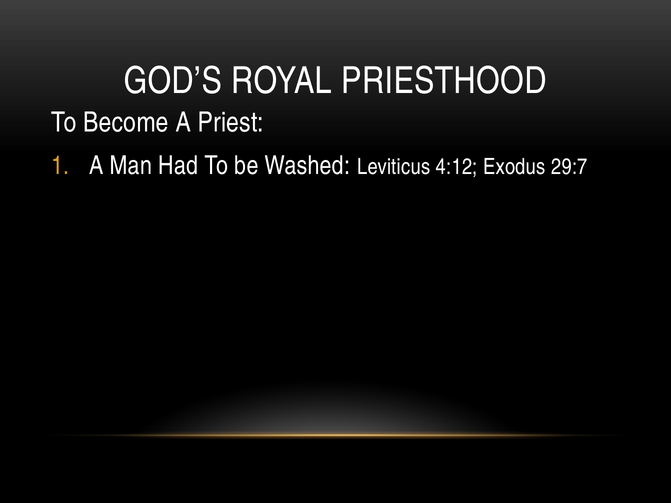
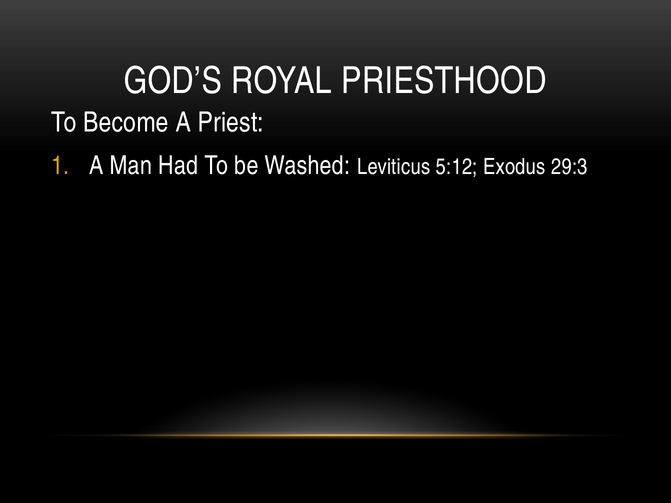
4:12: 4:12 -> 5:12 (457, 167)
29:7: 29:7 -> 29:3 (569, 167)
